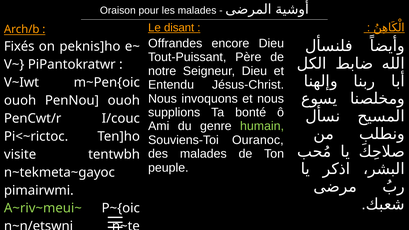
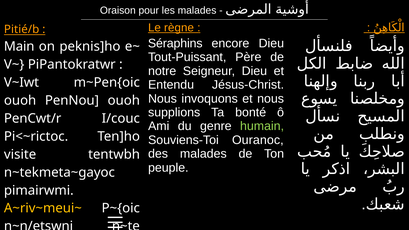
disant: disant -> règne (179, 28)
Arch/b: Arch/b -> Pitié/b (22, 29)
Offrandes: Offrandes -> Séraphins (175, 43)
Fixés: Fixés -> Main (19, 46)
A~riv~meui~ colour: light green -> yellow (43, 208)
